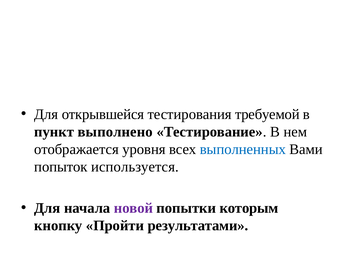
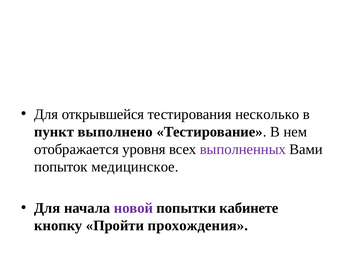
требуемой: требуемой -> несколько (267, 114)
выполненных colour: blue -> purple (243, 149)
используется: используется -> медицинское (135, 167)
которым: которым -> кабинете (249, 208)
результатами: результатами -> прохождения (198, 226)
